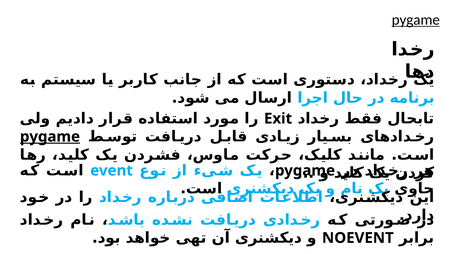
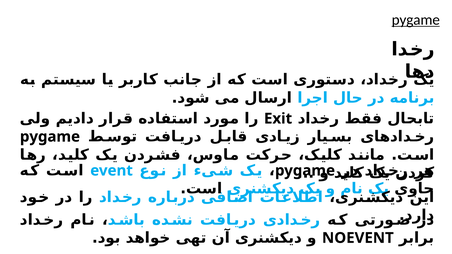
pygame underline: present -> none (50, 137)
